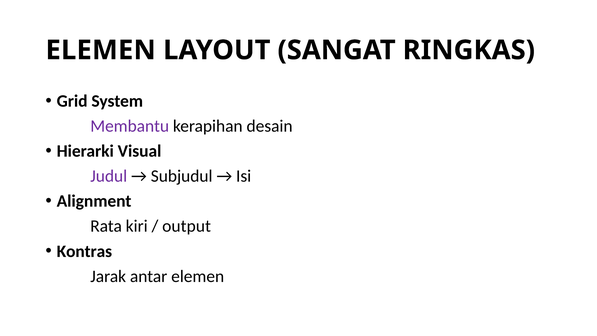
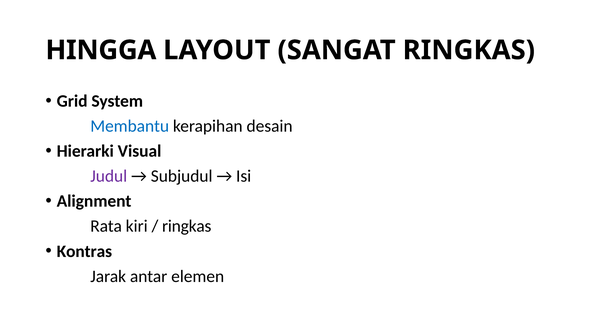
ELEMEN: ELEMEN -> HINGGA (101, 50)
Membantu colour: purple -> blue (130, 126)
output: output -> ringkas (187, 226)
